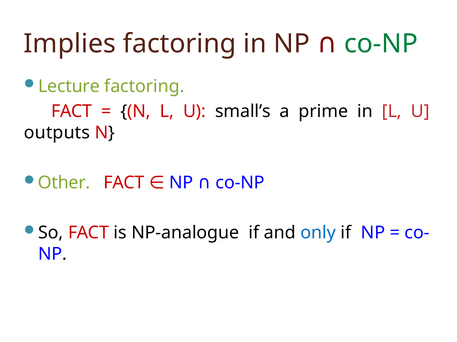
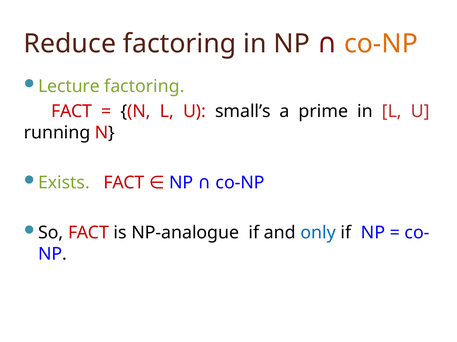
Implies: Implies -> Reduce (70, 44)
co-NP colour: green -> orange (381, 44)
outputs: outputs -> running (57, 133)
Other: Other -> Exists (64, 183)
